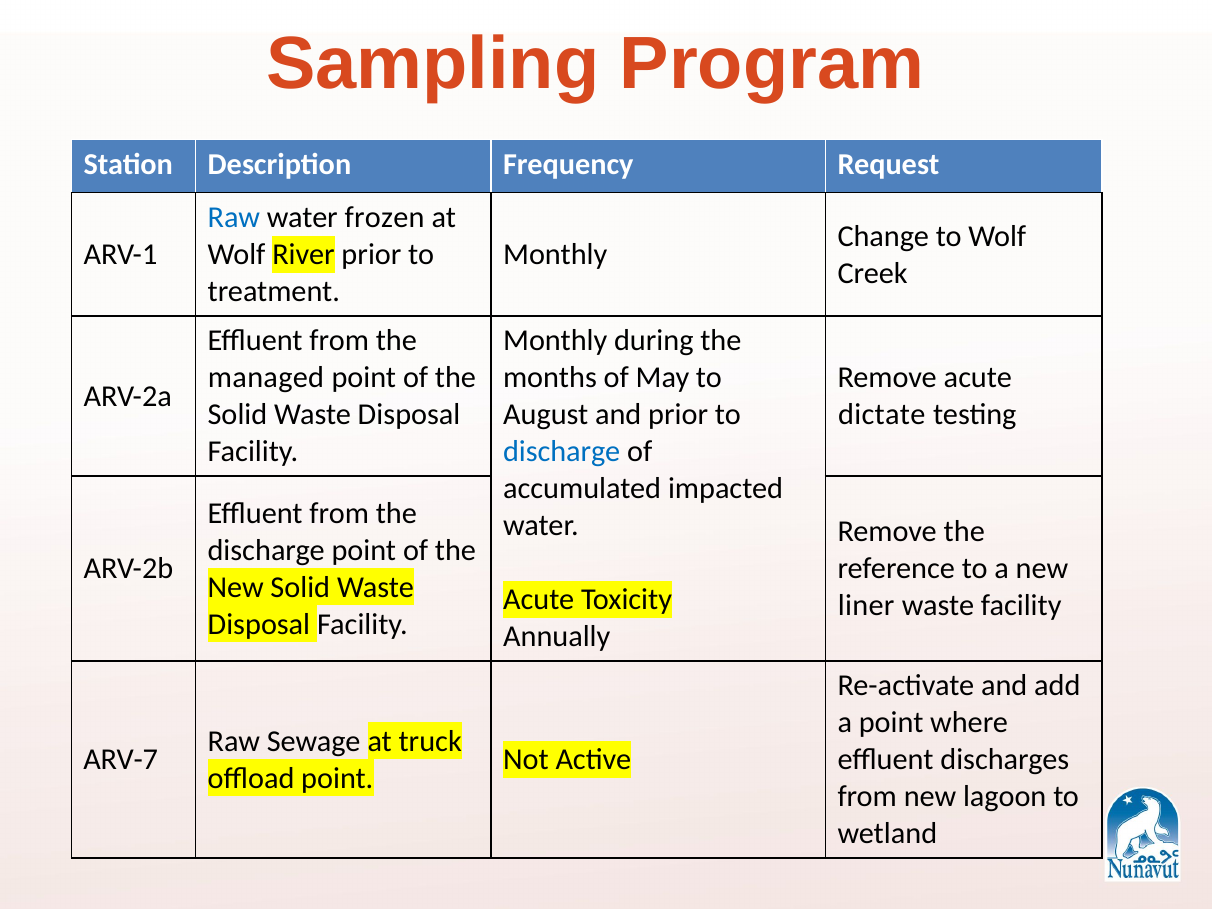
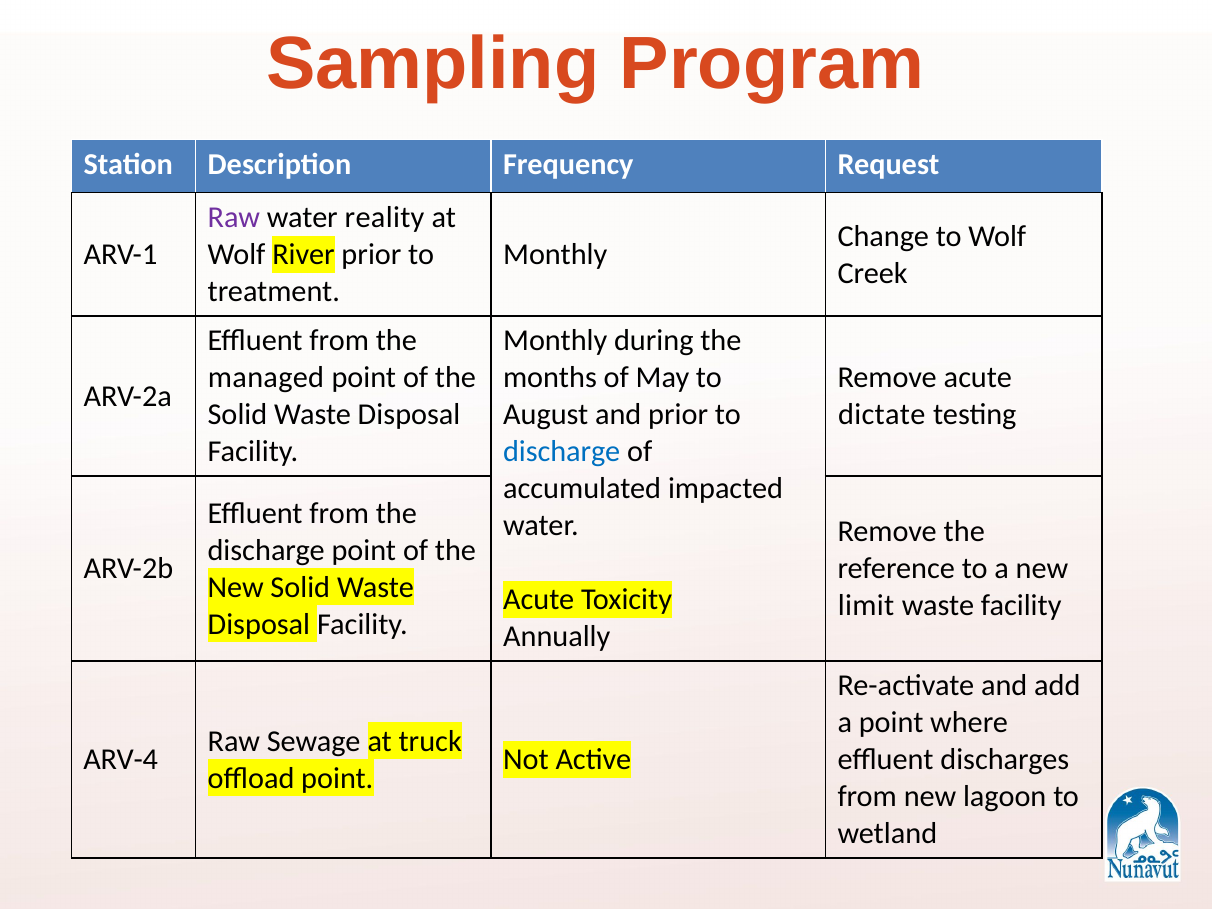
Raw colour: blue -> purple (234, 218)
frozen: frozen -> reality (385, 218)
liner: liner -> limit (866, 606)
ARV-7: ARV-7 -> ARV-4 (121, 760)
